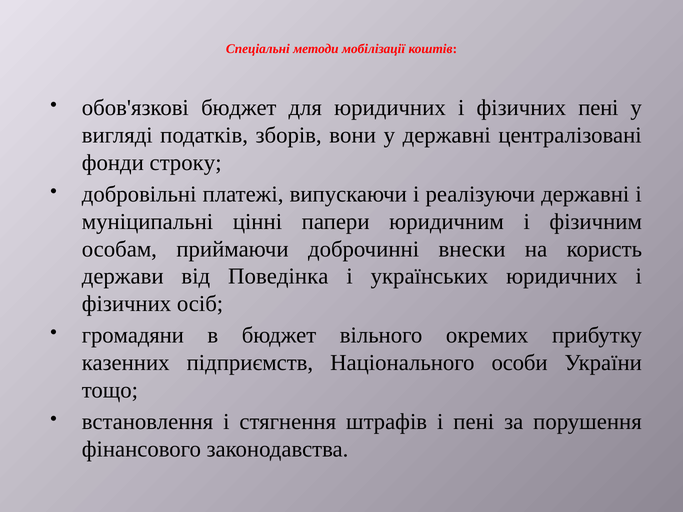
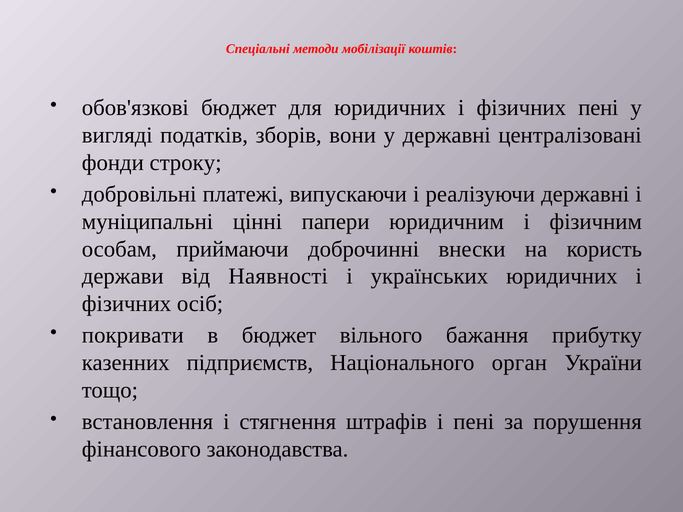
Поведінка: Поведінка -> Наявності (278, 276)
громадяни: громадяни -> покривати (133, 336)
окремих: окремих -> бажання (487, 336)
особи: особи -> орган (519, 363)
